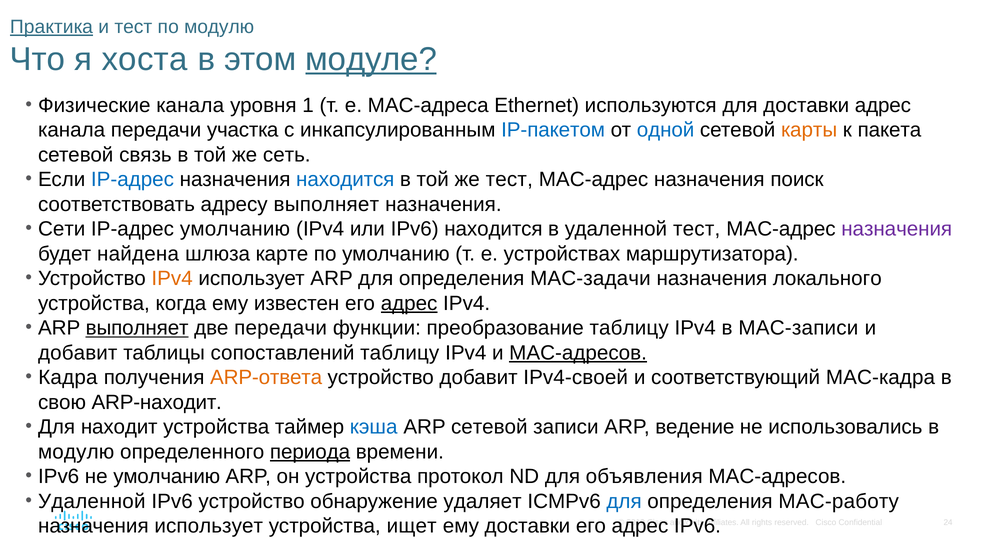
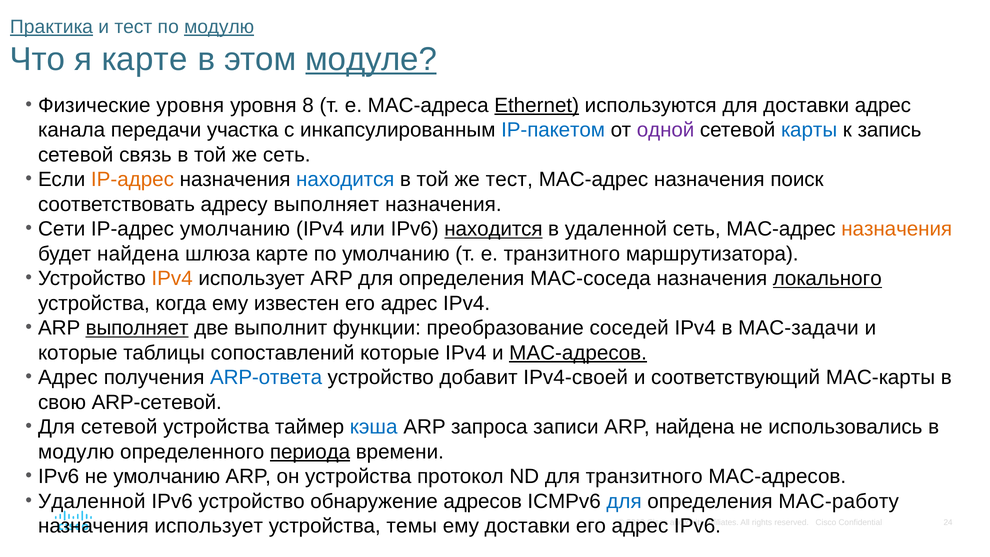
модулю underline: none -> present (219, 27)
я хоста: хоста -> карте (145, 59)
Физические канала: канала -> уровня (190, 105)
1: 1 -> 8 (308, 105)
Ethernet underline: none -> present (537, 105)
одной colour: blue -> purple (666, 130)
карты colour: orange -> blue (809, 130)
пакета: пакета -> запись (889, 130)
IP-адрес colour: blue -> orange (132, 180)
находится underline: none -> present (493, 229)
удаленной тест: тест -> сеть (697, 229)
назначения colour: purple -> orange (897, 229)
е устройствах: устройствах -> транзитного (562, 254)
MAC-задачи: MAC-задачи -> MAC-соседа (590, 279)
локального underline: none -> present (827, 279)
адрес underline: present -> none (409, 303)
две передачи: передачи -> выполнит (281, 328)
преобразование таблицу: таблицу -> соседей (629, 328)
MAC-записи: MAC-записи -> MAC-задачи (798, 328)
добавит: добавит -> которые (78, 353)
сопоставлений таблицу: таблицу -> которые (400, 353)
Кадра: Кадра -> Адрес (68, 378)
ARP-ответа colour: orange -> blue (266, 378)
MAC-кадра: MAC-кадра -> MAC-карты (881, 378)
ARP-находит: ARP-находит -> ARP-сетевой (157, 402)
Для находит: находит -> сетевой (119, 427)
ARP сетевой: сетевой -> запроса (489, 427)
ARP ведение: ведение -> найдена (695, 427)
для объявления: объявления -> транзитного (644, 477)
удаляет: удаляет -> адресов (483, 501)
ищет: ищет -> темы (412, 526)
